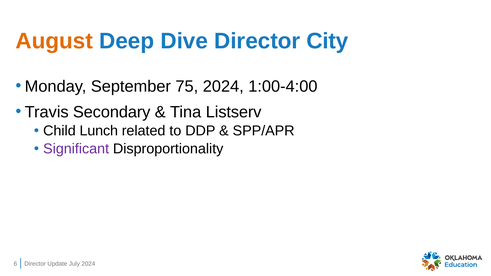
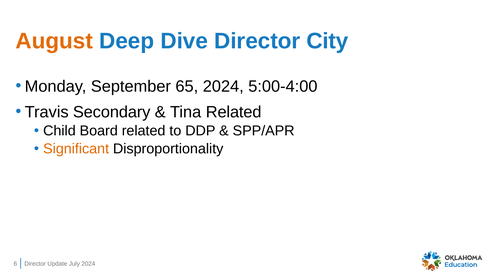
75: 75 -> 65 (187, 86)
1:00-4:00: 1:00-4:00 -> 5:00-4:00 (283, 86)
Tina Listserv: Listserv -> Related (234, 112)
Lunch: Lunch -> Board (99, 131)
Significant colour: purple -> orange (76, 149)
